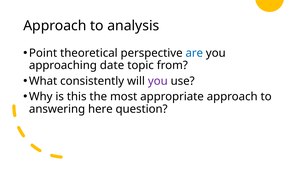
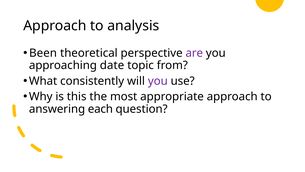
Point: Point -> Been (43, 53)
are colour: blue -> purple (194, 53)
here: here -> each (100, 109)
